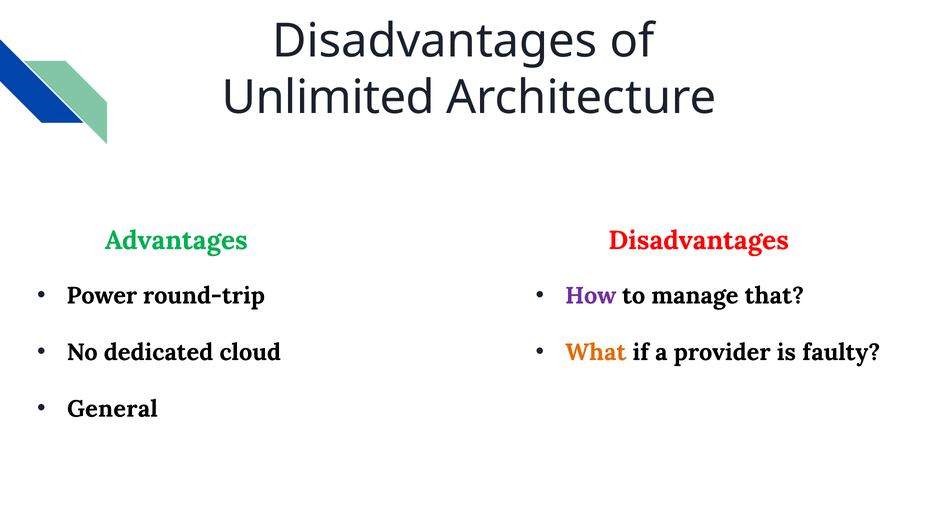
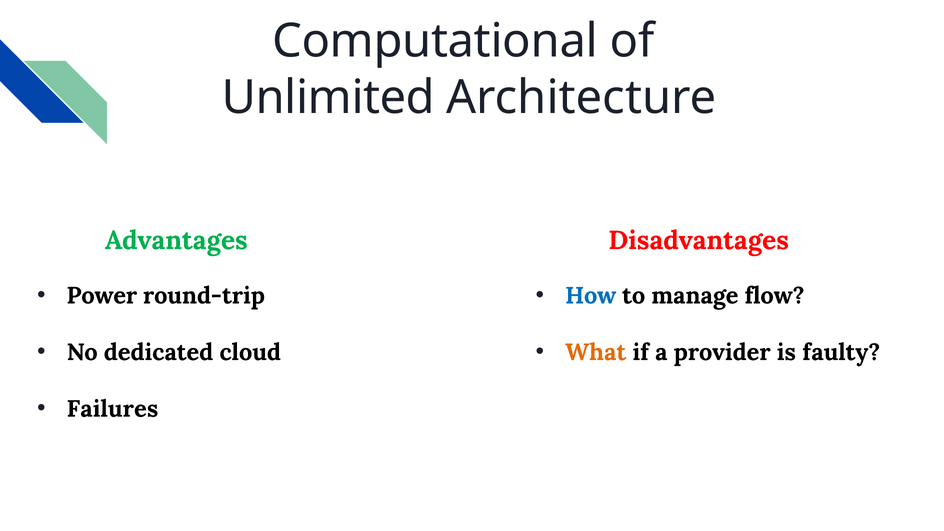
Disadvantages: Disadvantages -> Computational (435, 41)
How colour: purple -> blue (591, 296)
that: that -> flow (775, 296)
General: General -> Failures (112, 409)
